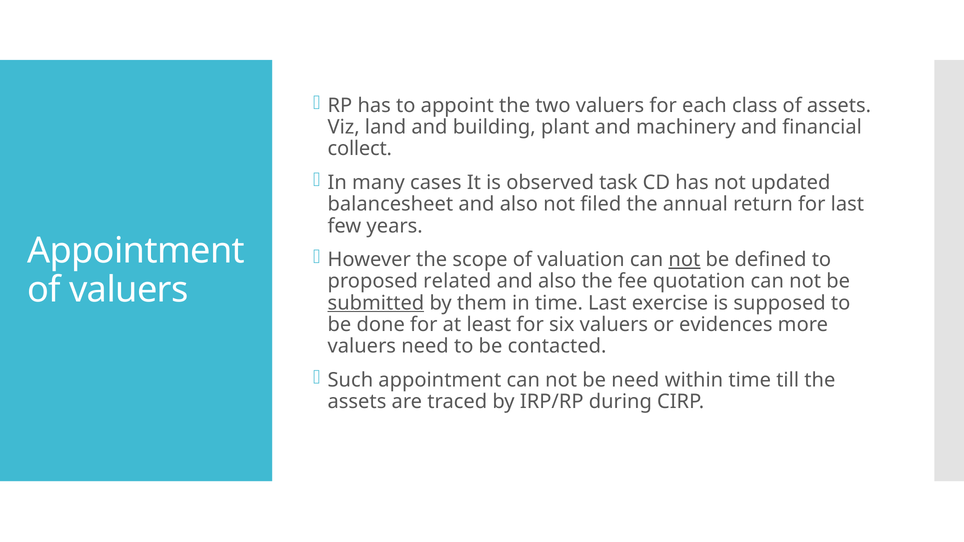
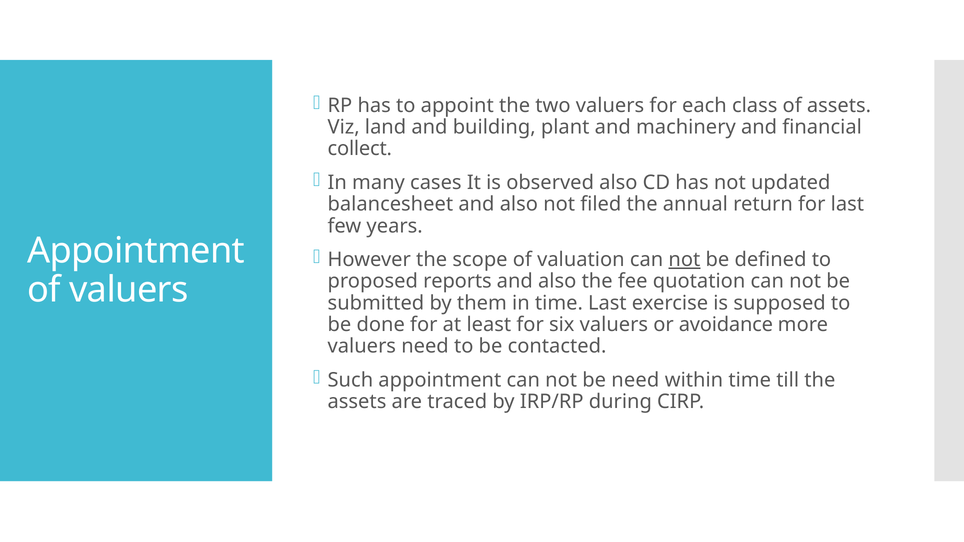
observed task: task -> also (618, 183)
related: related -> reports (457, 281)
submitted underline: present -> none (376, 303)
evidences: evidences -> avoidance (726, 325)
